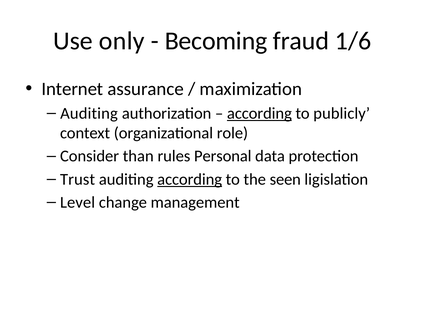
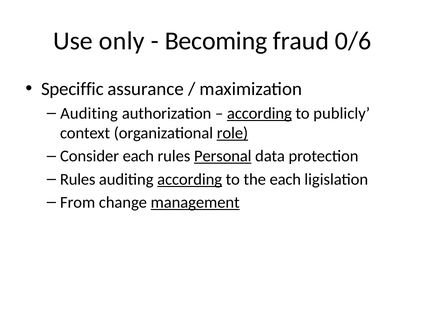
1/6: 1/6 -> 0/6 (353, 41)
Internet: Internet -> Speciffic (72, 89)
role underline: none -> present (232, 133)
Consider than: than -> each (138, 157)
Personal underline: none -> present (223, 157)
Trust: Trust -> Rules (78, 180)
the seen: seen -> each (285, 180)
Level: Level -> From (78, 203)
management underline: none -> present (195, 203)
